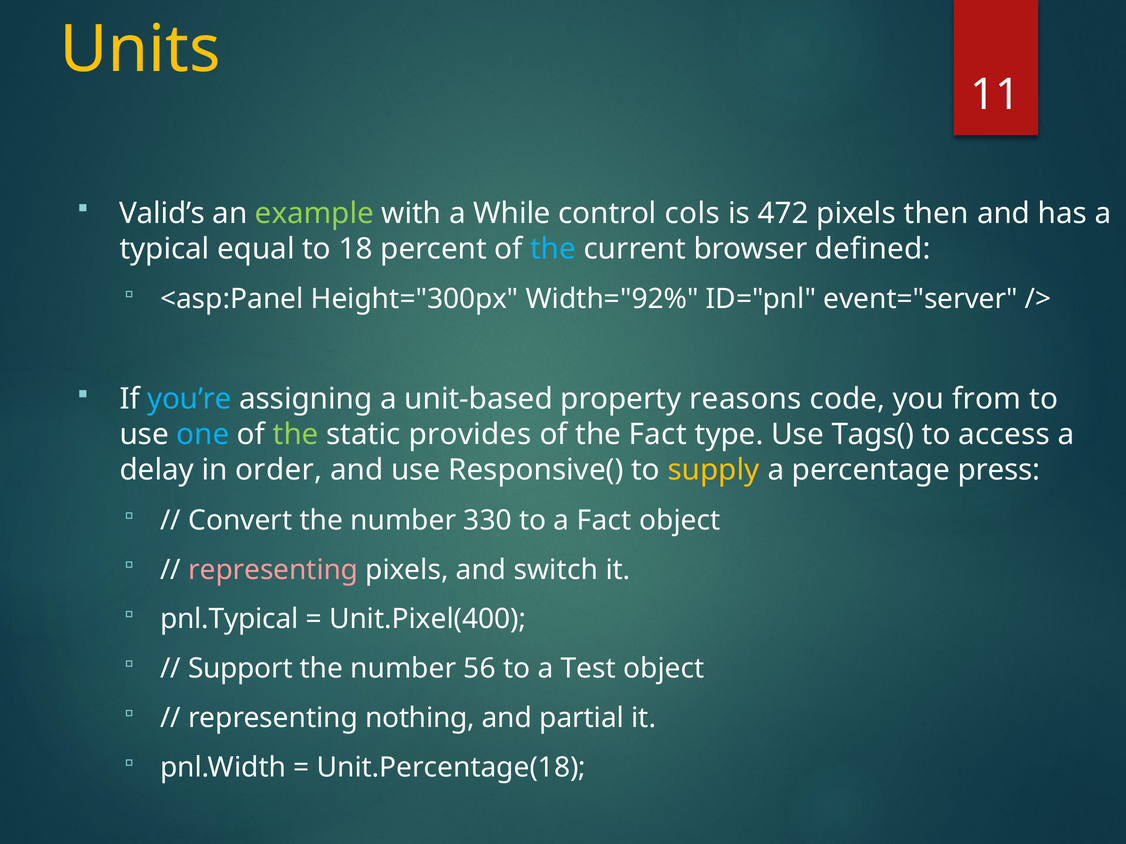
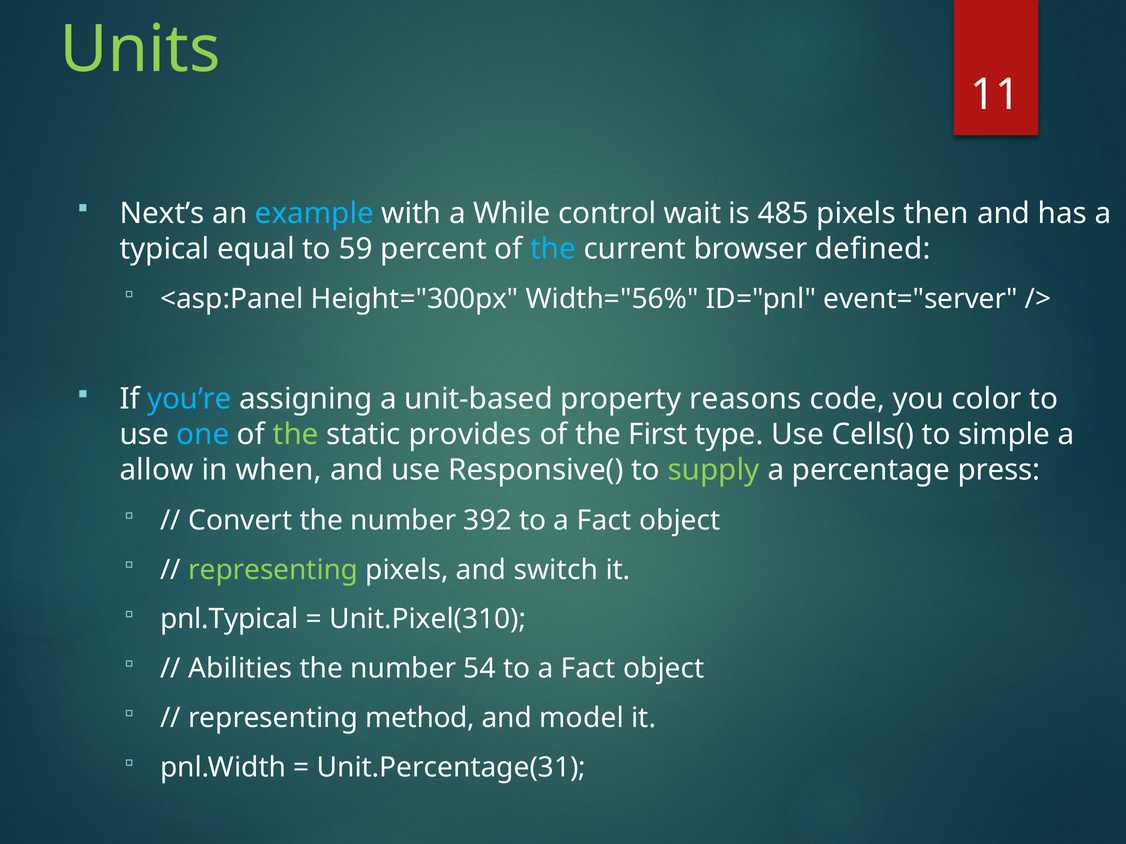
Units colour: yellow -> light green (140, 50)
Valid’s: Valid’s -> Next’s (162, 213)
example colour: light green -> light blue (314, 213)
cols: cols -> wait (693, 213)
472: 472 -> 485 (783, 213)
18: 18 -> 59 (356, 249)
Width="92%: Width="92% -> Width="56% (612, 299)
from: from -> color (987, 399)
the Fact: Fact -> First (658, 435)
Tags(: Tags( -> Cells( (873, 435)
access: access -> simple (1004, 435)
delay: delay -> allow (157, 470)
order: order -> when (279, 470)
supply colour: yellow -> light green (714, 470)
330: 330 -> 392 (488, 521)
representing colour: pink -> light green (273, 570)
Unit.Pixel(400: Unit.Pixel(400 -> Unit.Pixel(310 (428, 620)
Support: Support -> Abilities (240, 669)
56: 56 -> 54 (480, 669)
Test: Test -> Fact (588, 669)
nothing: nothing -> method (420, 718)
partial: partial -> model (582, 718)
Unit.Percentage(18: Unit.Percentage(18 -> Unit.Percentage(31 (451, 768)
